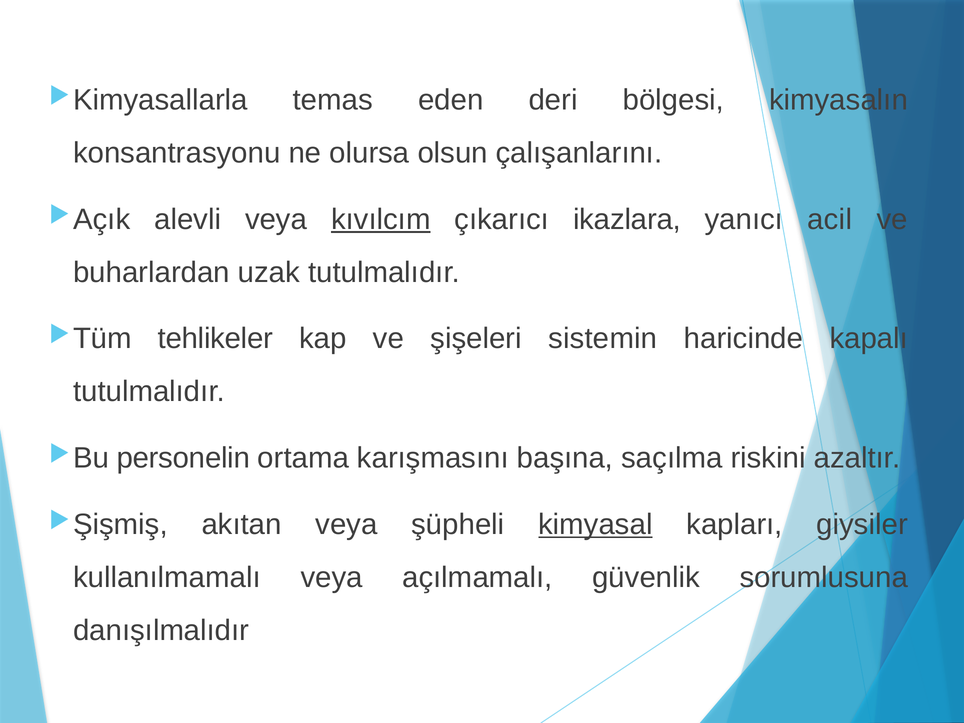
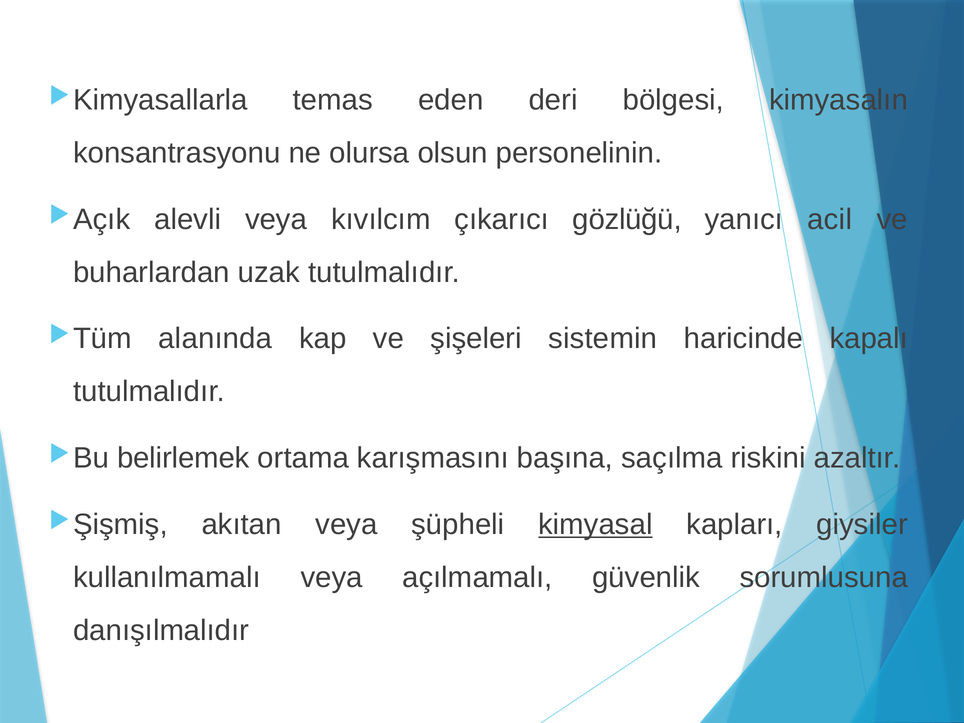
çalışanlarını: çalışanlarını -> personelinin (579, 153)
kıvılcım underline: present -> none (381, 219)
ikazlara: ikazlara -> gözlüğü (627, 219)
tehlikeler: tehlikeler -> alanında (215, 339)
personelin: personelin -> belirlemek (183, 458)
